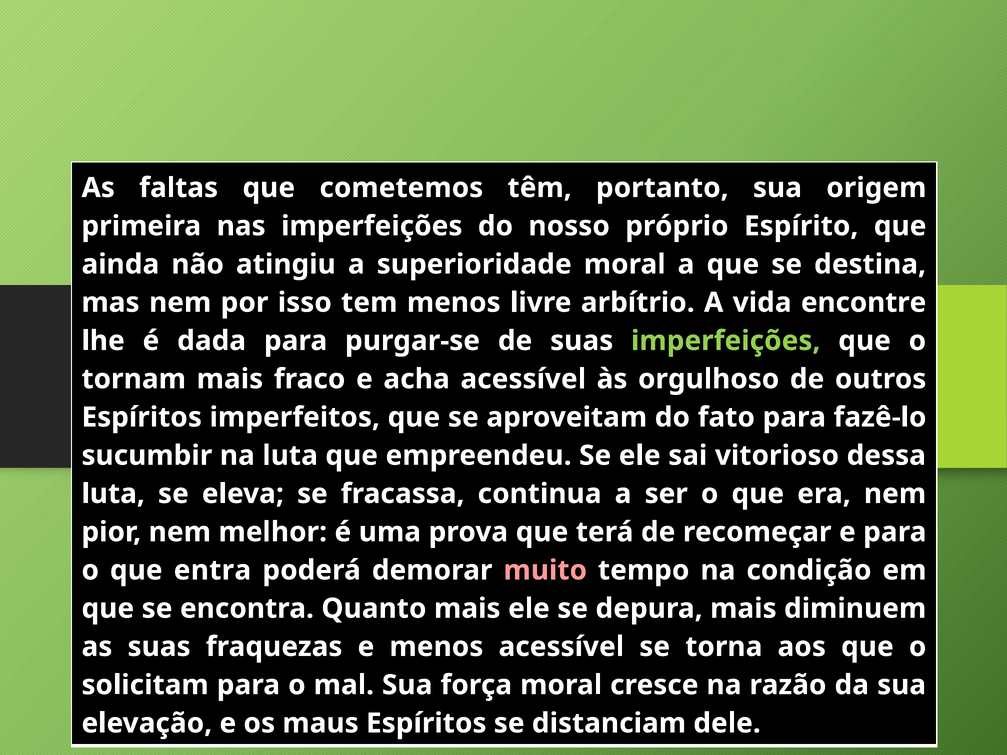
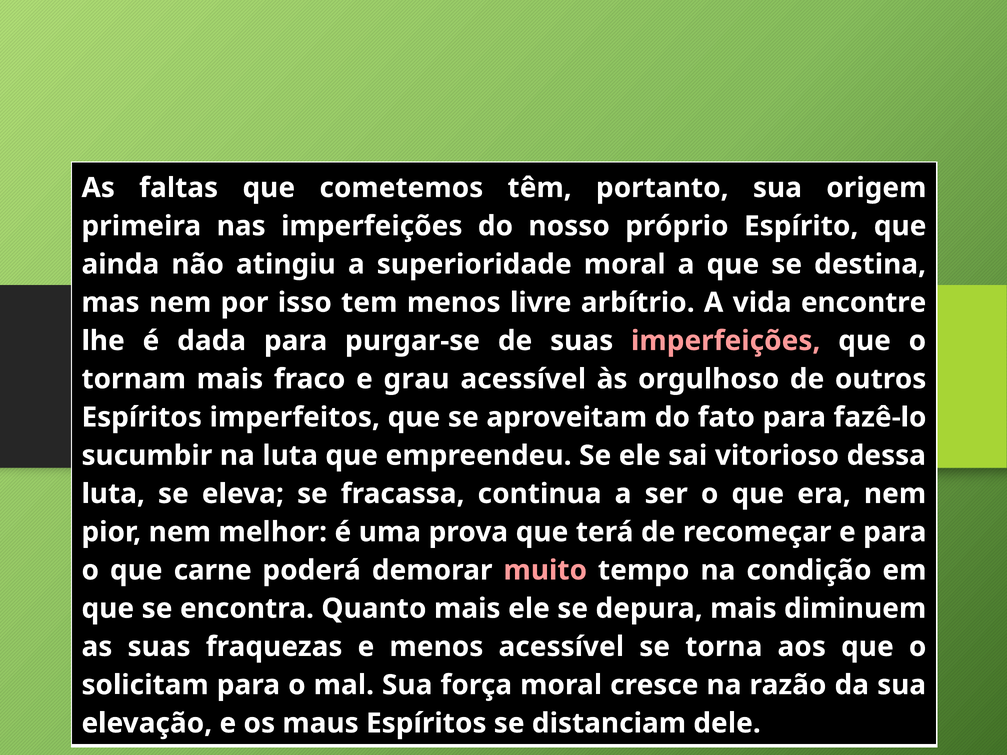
imperfeições colour: light green -> pink (726, 341)
acha: acha -> grau (416, 379)
entra: entra -> carne (213, 570)
